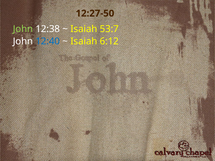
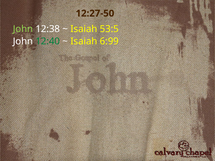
53:7: 53:7 -> 53:5 (109, 29)
12:40 colour: blue -> green (48, 41)
6:12: 6:12 -> 6:99 (109, 41)
